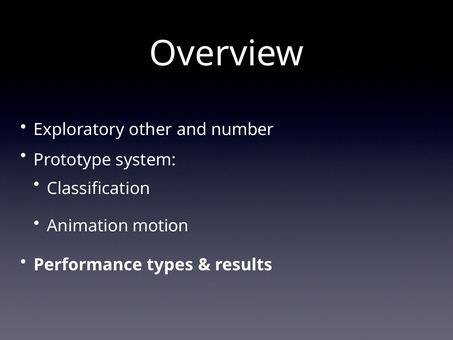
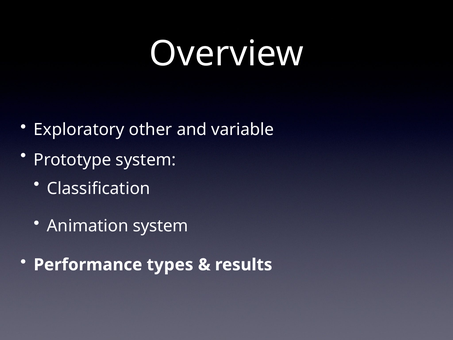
number: number -> variable (243, 130)
Animation motion: motion -> system (161, 226)
